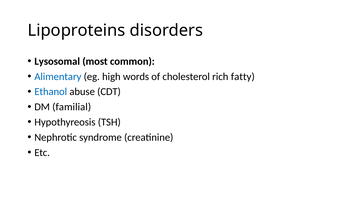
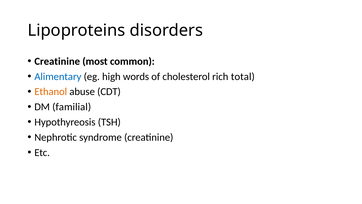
Lysosomal: Lysosomal -> Creatinine (57, 61)
fatty: fatty -> total (243, 76)
Ethanol colour: blue -> orange (51, 92)
